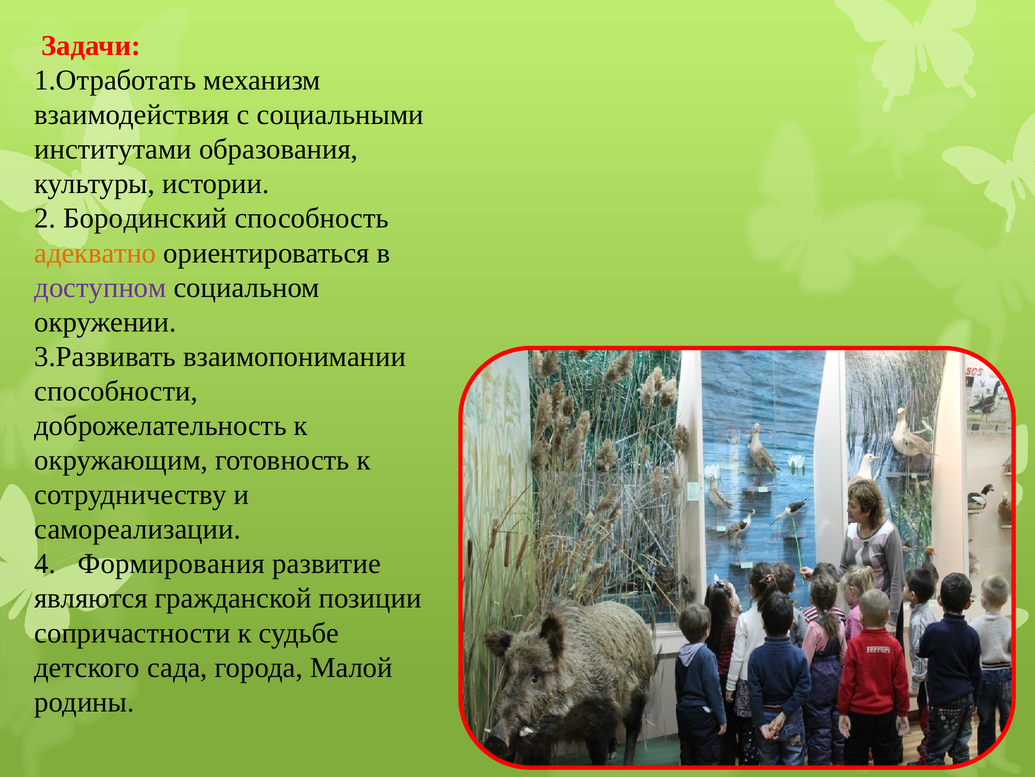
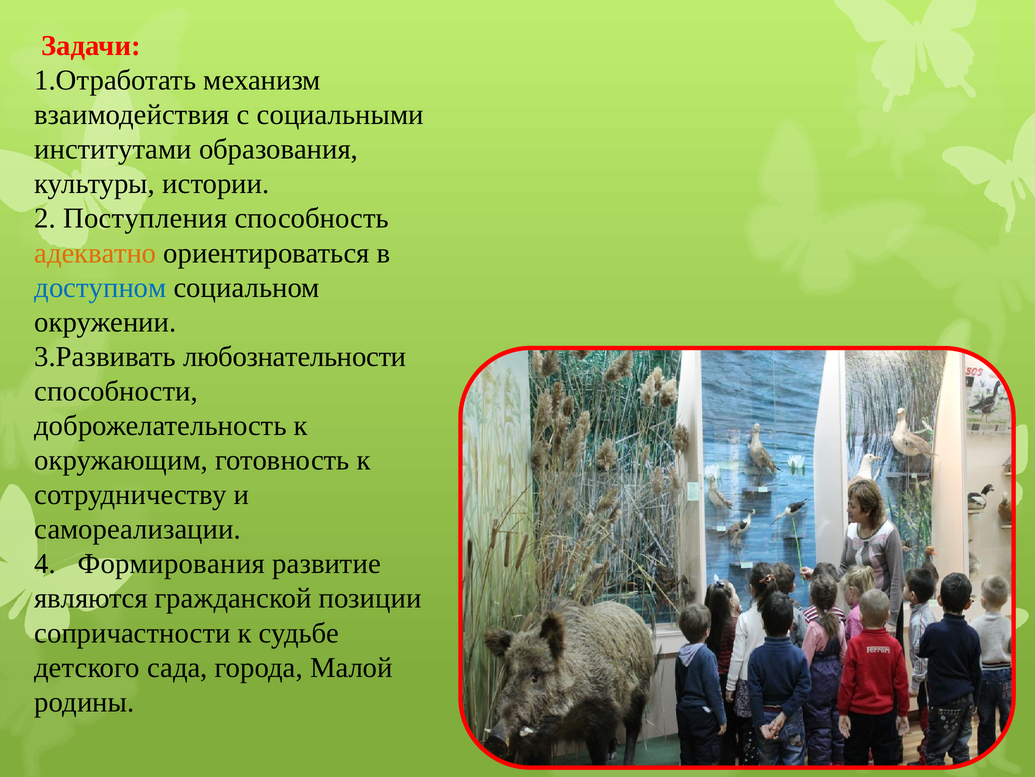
Бородинский: Бородинский -> Поступления (145, 218)
доступном colour: purple -> blue (100, 287)
взаимопонимании: взаимопонимании -> любознательности (295, 356)
